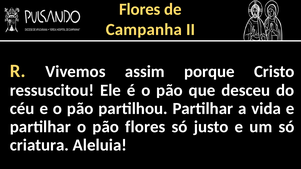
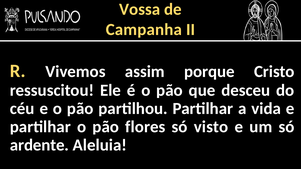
Flores: Flores -> Vossa (140, 9)
justo: justo -> visto (211, 127)
criatura: criatura -> ardente (39, 145)
